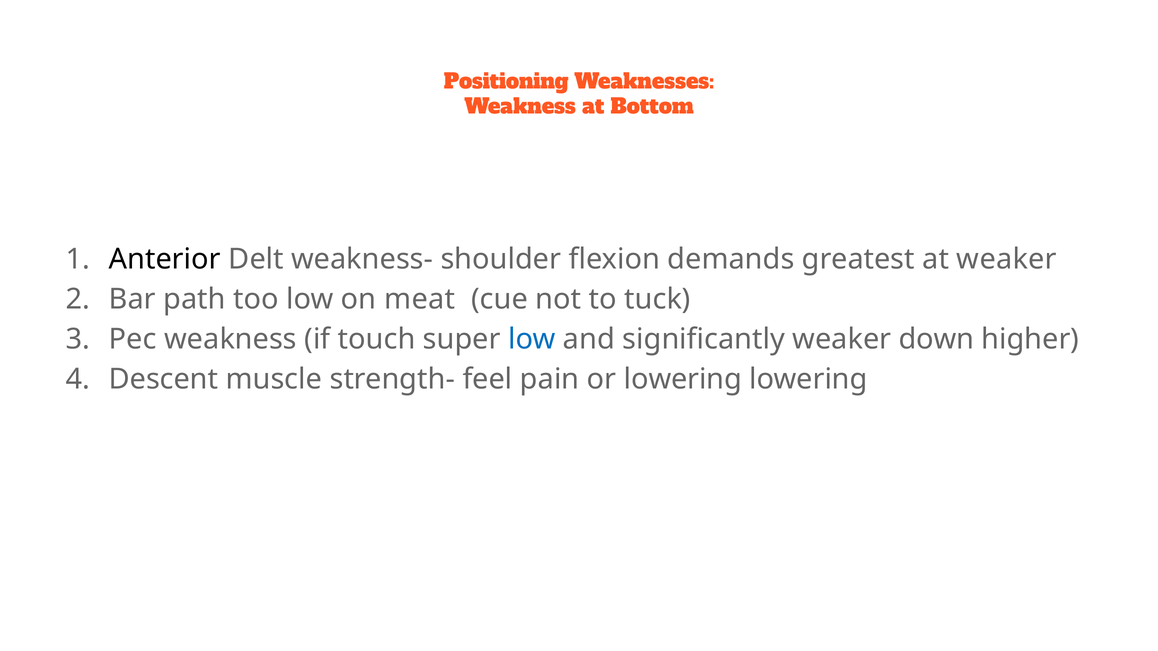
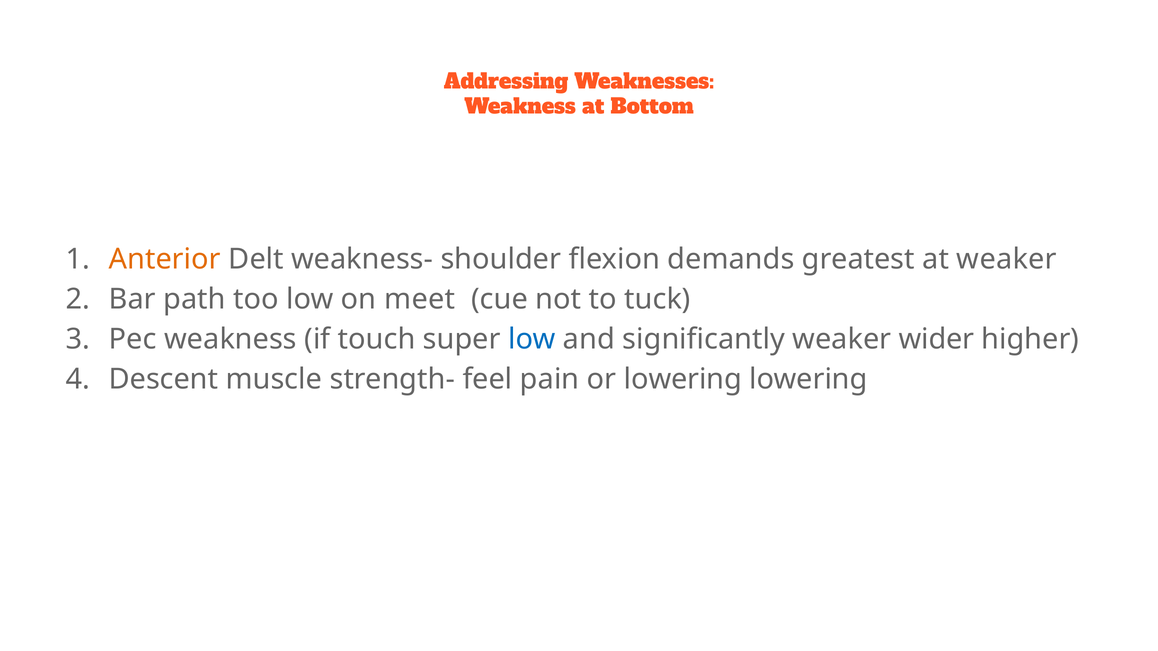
Positioning: Positioning -> Addressing (506, 82)
Anterior colour: black -> orange (165, 259)
meat: meat -> meet (420, 299)
down: down -> wider (937, 339)
